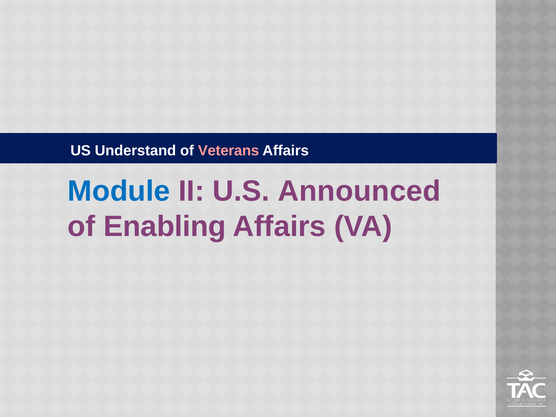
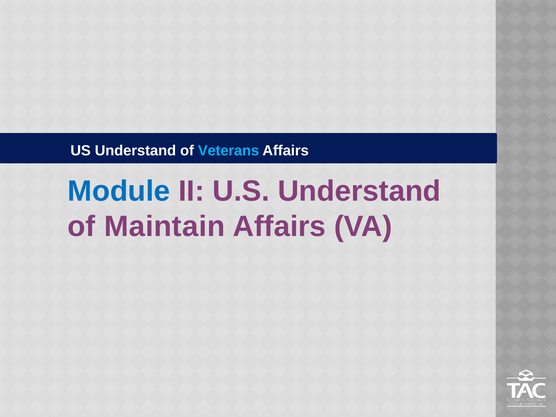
Veterans colour: pink -> light blue (229, 151)
U.S Announced: Announced -> Understand (359, 191)
Enabling: Enabling -> Maintain (165, 226)
